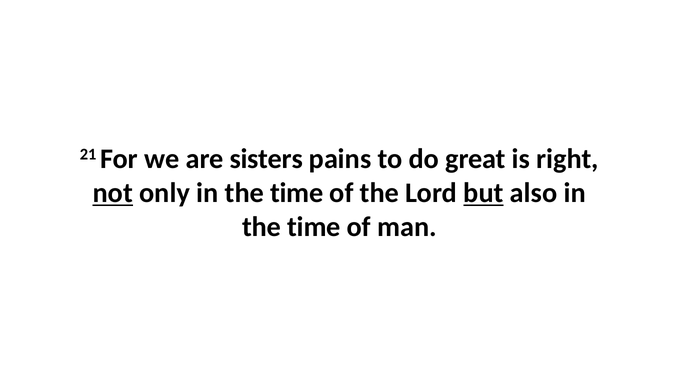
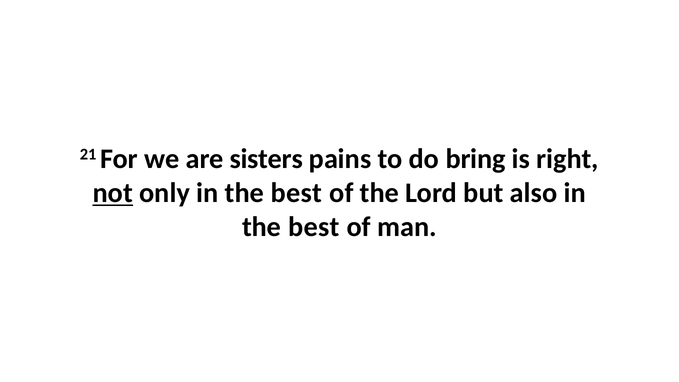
great: great -> bring (476, 159)
only in the time: time -> best (296, 193)
but underline: present -> none (484, 193)
time: time -> best (314, 227)
